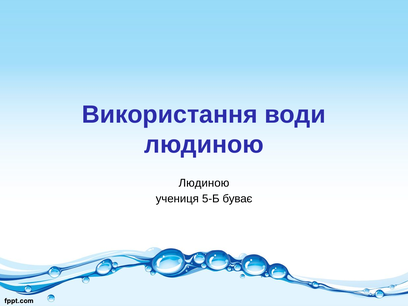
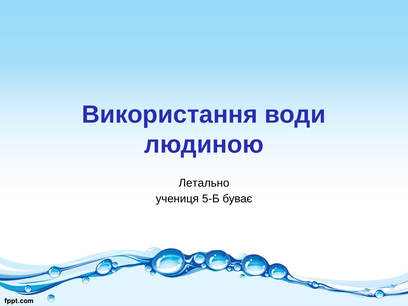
Людиною: Людиною -> Летально (204, 183)
